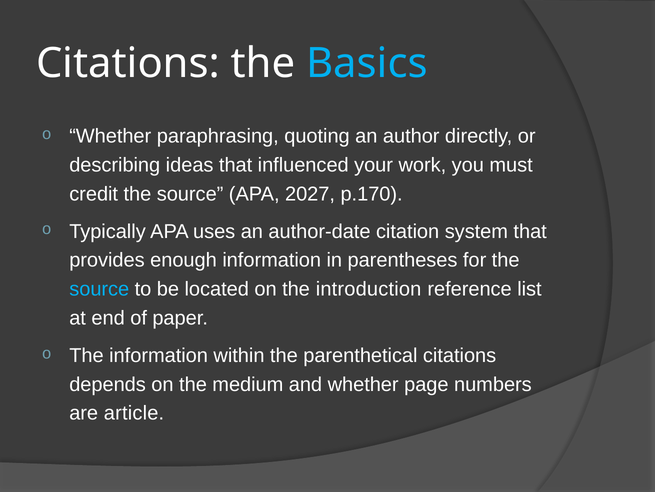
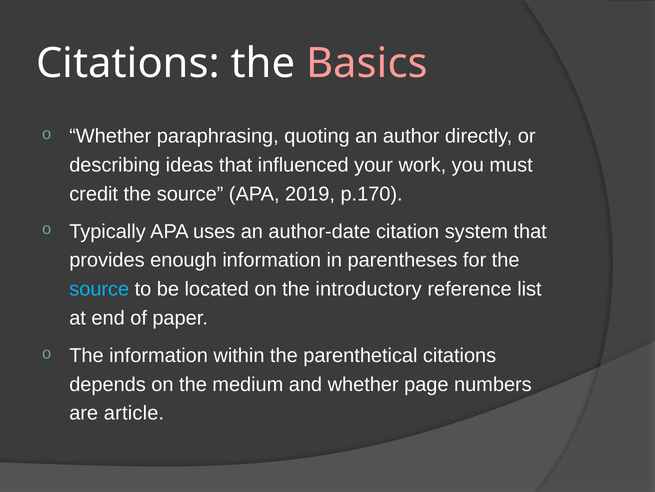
Basics colour: light blue -> pink (367, 64)
2027: 2027 -> 2019 (310, 194)
introduction: introduction -> introductory (369, 289)
